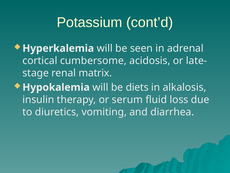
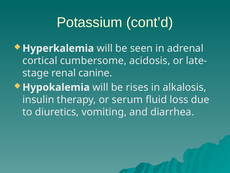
matrix: matrix -> canine (95, 73)
diets: diets -> rises (137, 87)
